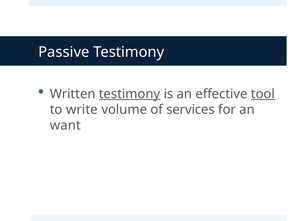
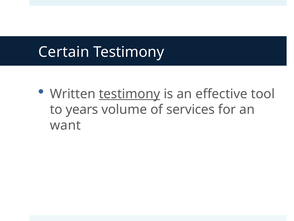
Passive: Passive -> Certain (64, 52)
tool underline: present -> none (263, 94)
write: write -> years (82, 109)
